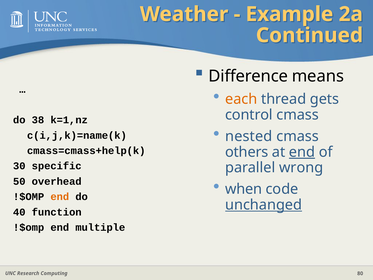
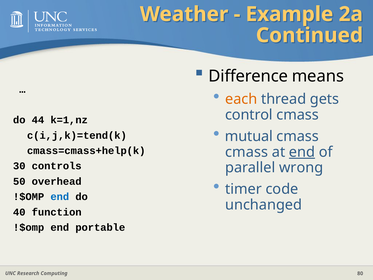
38: 38 -> 44 (38, 120)
nested: nested -> mutual (249, 136)
c(i,j,k)=name(k: c(i,j,k)=name(k -> c(i,j,k)=tend(k (77, 135)
others: others -> cmass (247, 152)
specific: specific -> controls (57, 166)
when: when -> timer (243, 189)
end colour: orange -> blue (60, 197)
unchanged underline: present -> none (264, 205)
multiple: multiple -> portable (100, 227)
